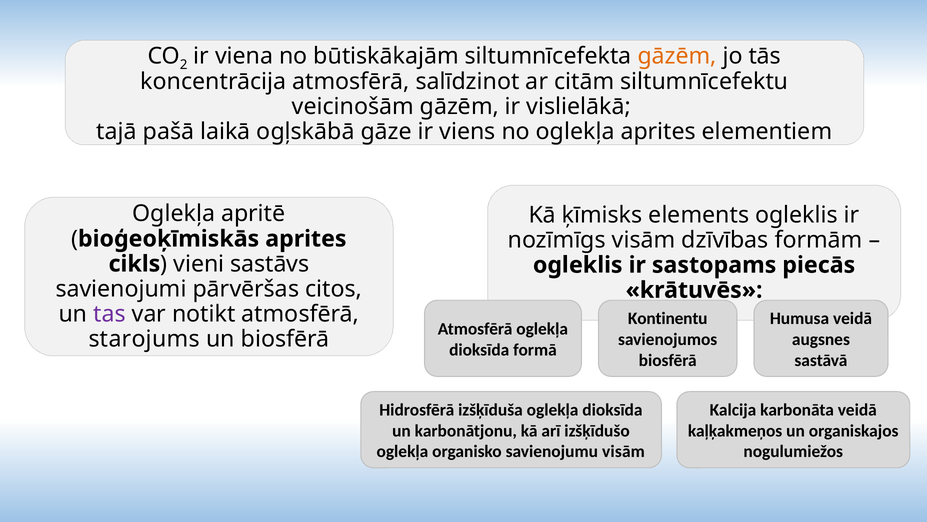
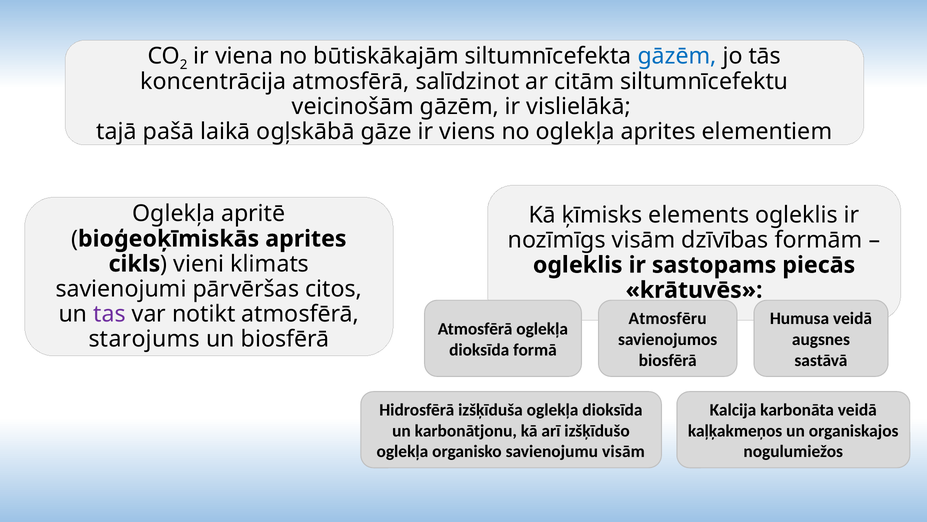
gāzēm colour: orange -> blue (677, 56)
sastāvs: sastāvs -> klimats (270, 264)
Kontinentu: Kontinentu -> Atmosfēru (668, 318)
